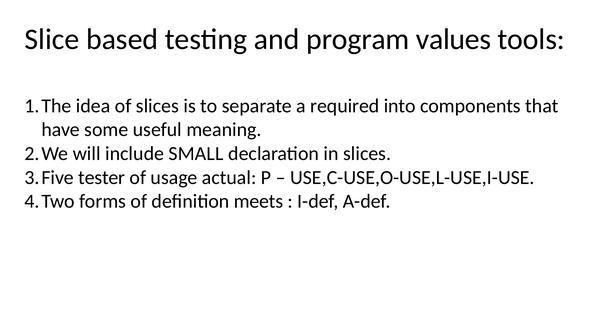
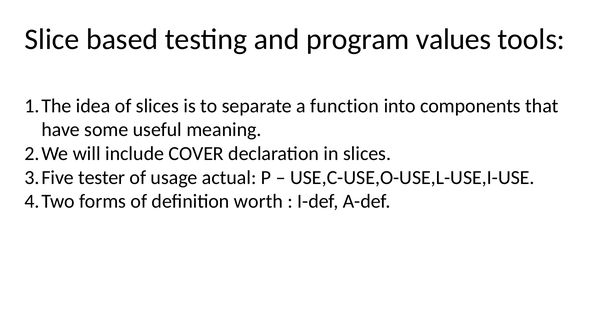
required: required -> function (345, 106)
SMALL: SMALL -> COVER (196, 153)
meets: meets -> worth (258, 201)
